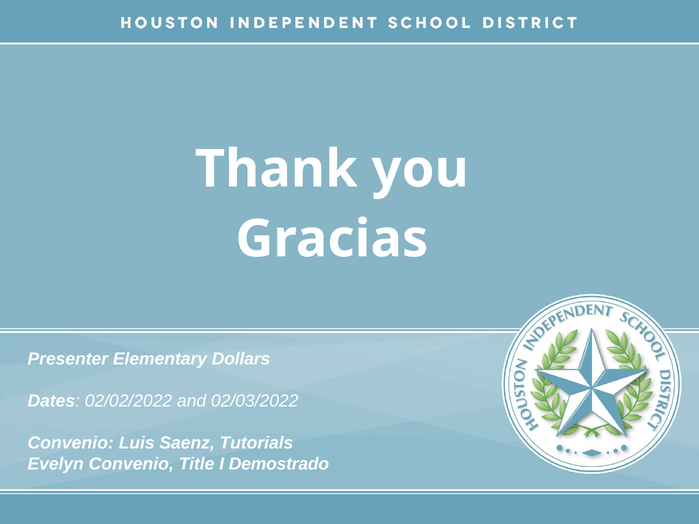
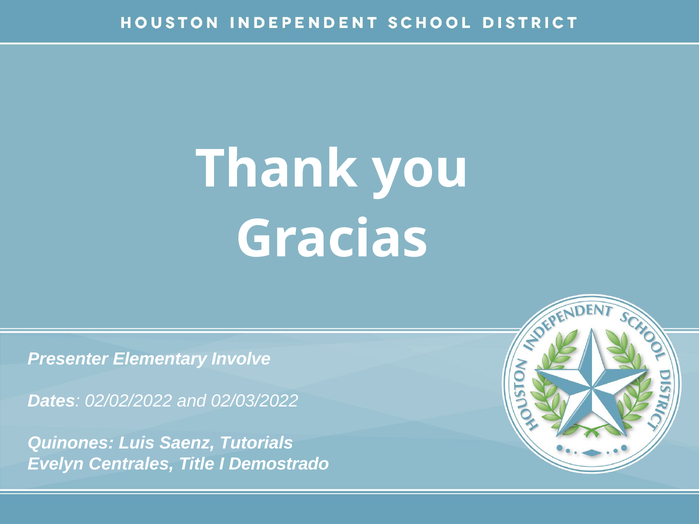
Dollars: Dollars -> Involve (241, 359)
Convenio: Convenio -> Quinones (71, 443)
Evelyn Convenio: Convenio -> Centrales (131, 464)
